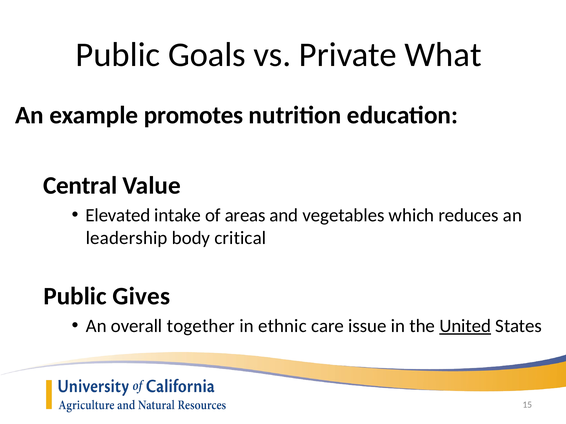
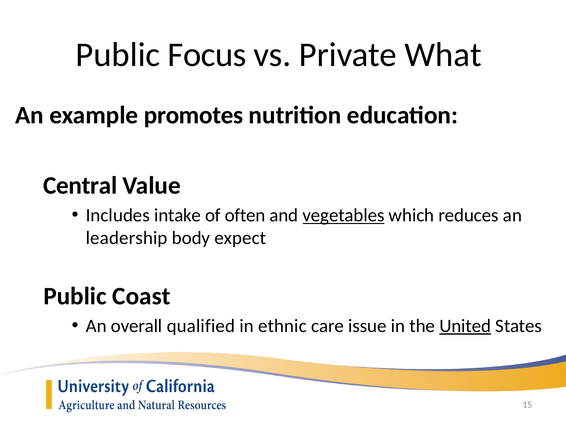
Goals: Goals -> Focus (207, 55)
Elevated: Elevated -> Includes (118, 216)
areas: areas -> often (245, 216)
vegetables underline: none -> present (343, 216)
critical: critical -> expect (240, 238)
Gives: Gives -> Coast (141, 297)
together: together -> qualified (201, 326)
